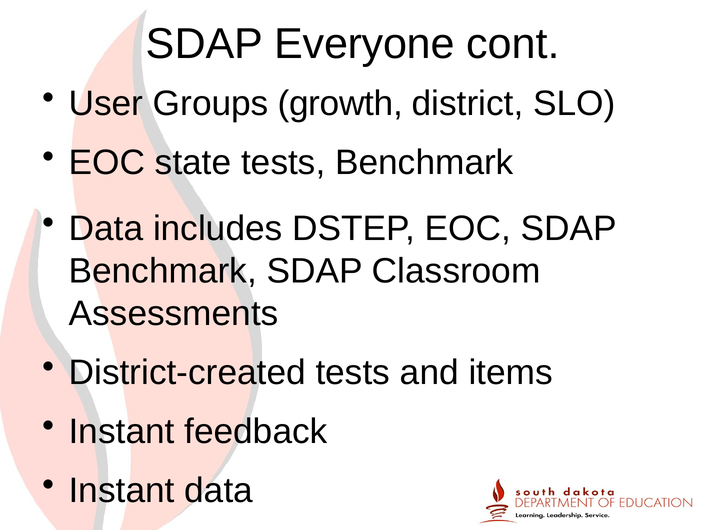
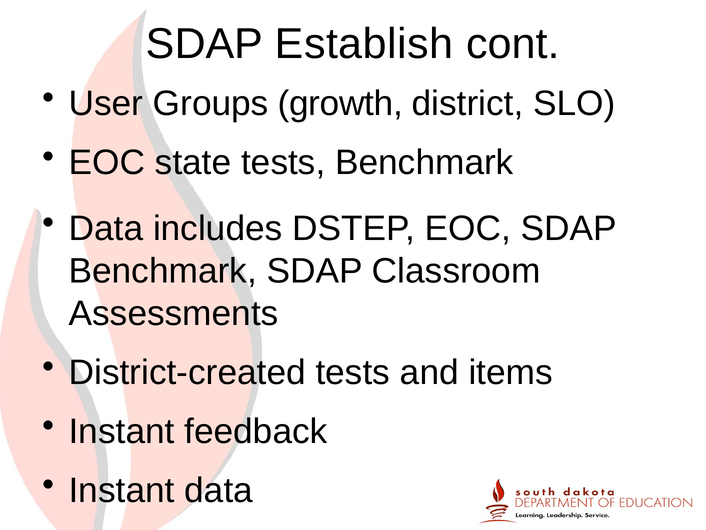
Everyone: Everyone -> Establish (364, 44)
